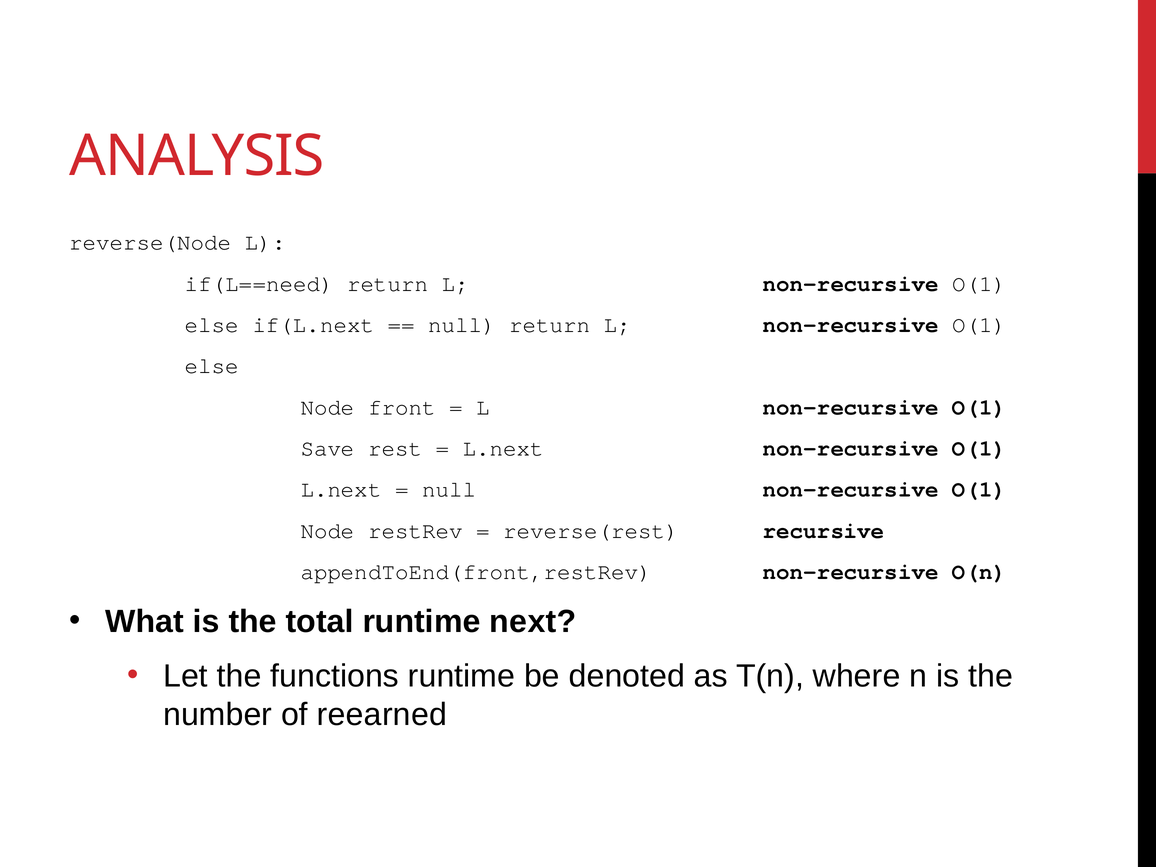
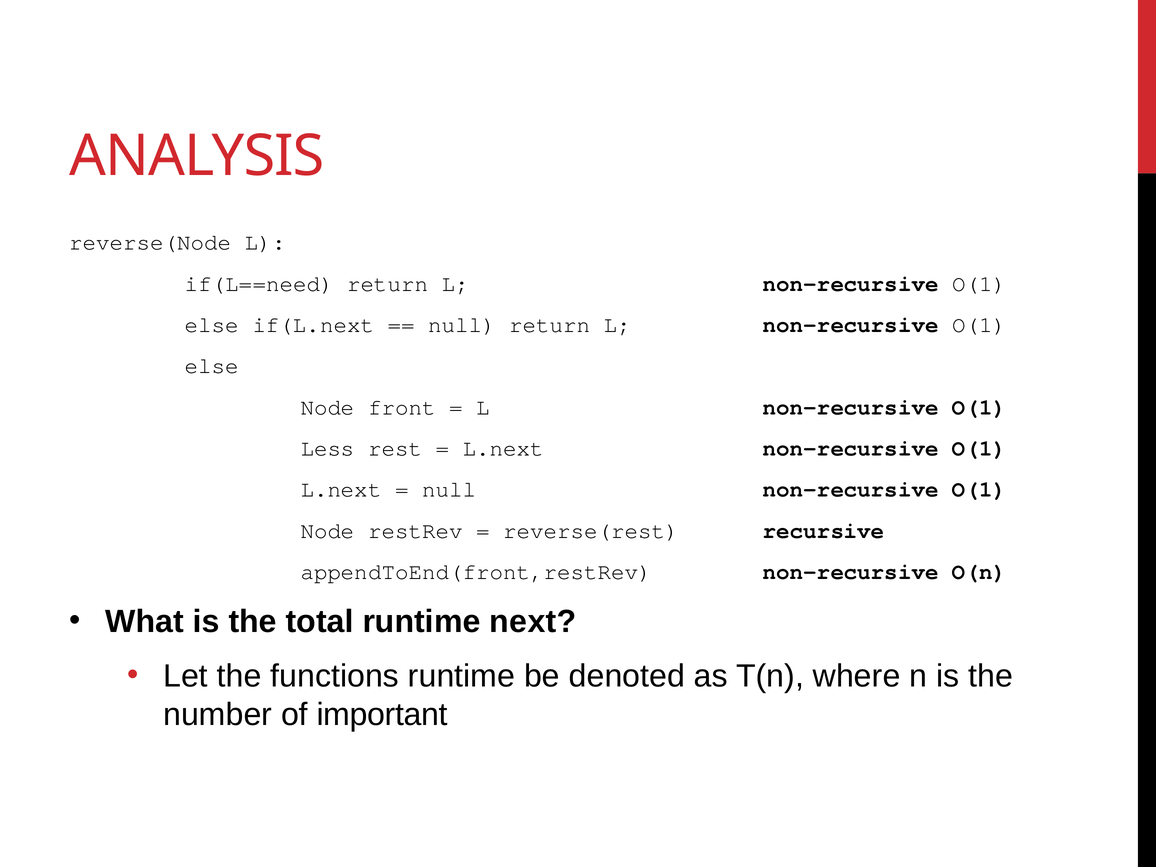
Save: Save -> Less (328, 448)
reearned: reearned -> important (382, 715)
